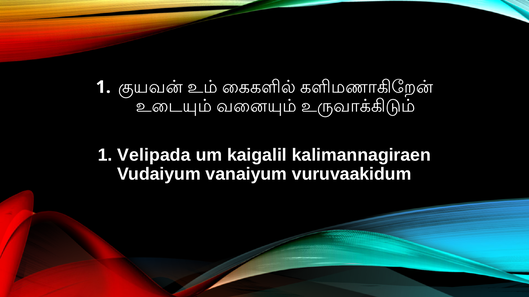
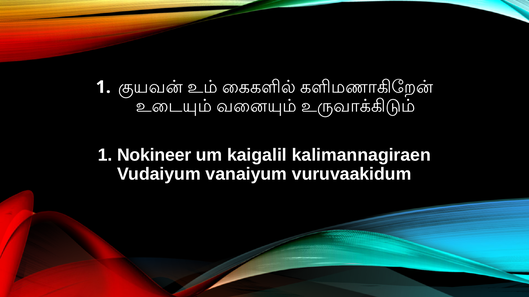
Velipada: Velipada -> Nokineer (154, 155)
